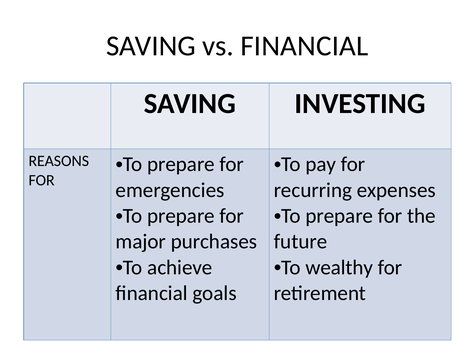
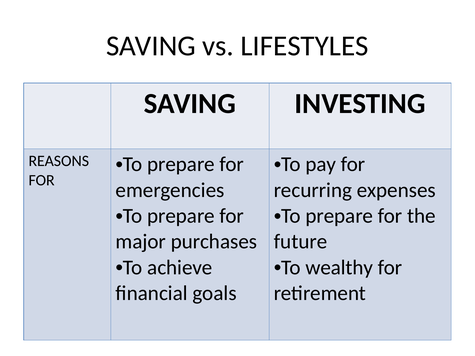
vs FINANCIAL: FINANCIAL -> LIFESTYLES (304, 46)
